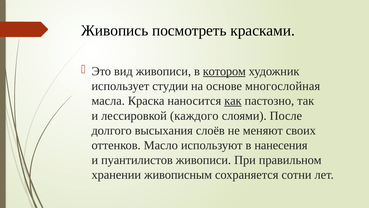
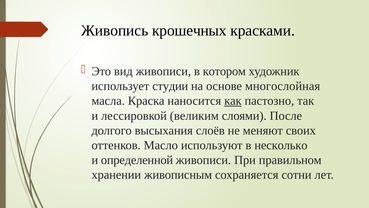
посмотреть: посмотреть -> крошечных (189, 31)
котором underline: present -> none (224, 71)
каждого: каждого -> великим (194, 115)
нанесения: нанесения -> несколько (281, 145)
пуантилистов: пуантилистов -> определенной (137, 160)
